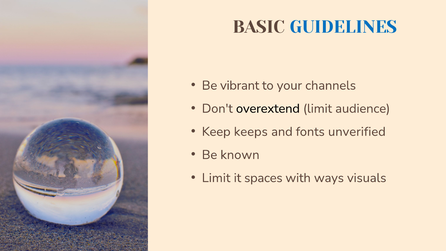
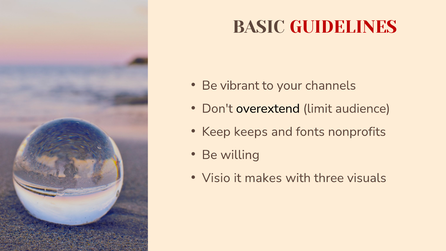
GUIDELINES colour: blue -> red (343, 27)
unverified: unverified -> nonprofits (357, 132)
known: known -> willing (240, 155)
Limit: Limit -> Visio (216, 178)
spaces: spaces -> makes (263, 178)
ways: ways -> three (329, 178)
